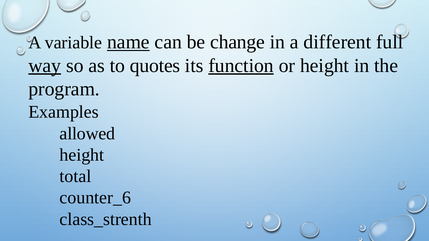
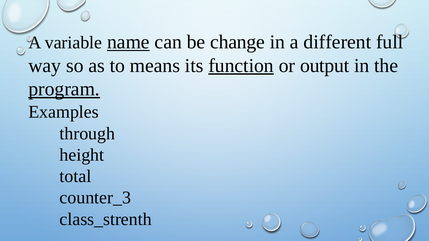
way underline: present -> none (45, 66)
quotes: quotes -> means (155, 66)
or height: height -> output (325, 66)
program underline: none -> present (64, 89)
allowed: allowed -> through (87, 134)
counter_6: counter_6 -> counter_3 (95, 198)
